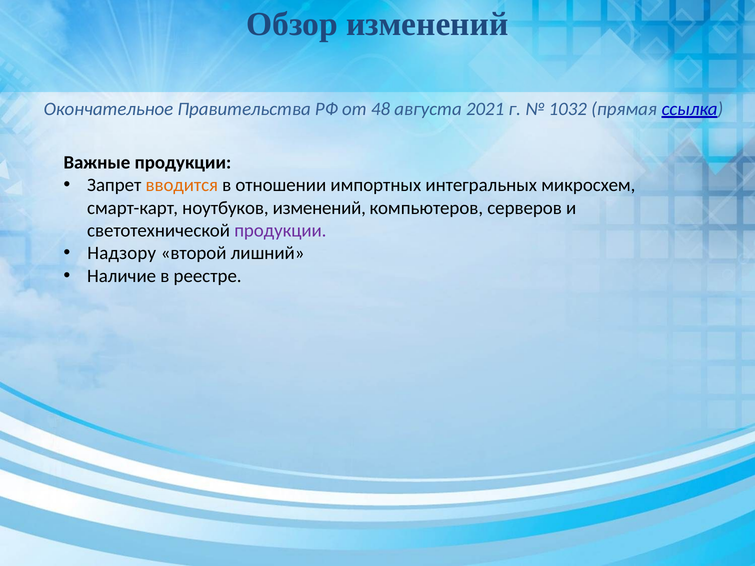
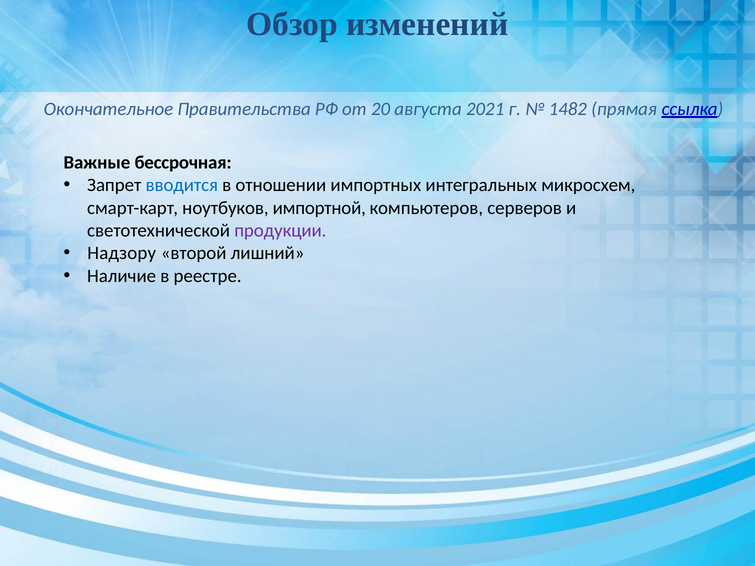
48: 48 -> 20 (381, 109)
1032: 1032 -> 1482 (568, 109)
Важные продукции: продукции -> бессрочная (183, 163)
вводится colour: orange -> blue (182, 185)
ноутбуков изменений: изменений -> импортной (319, 208)
